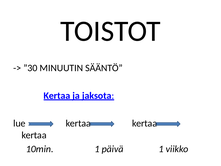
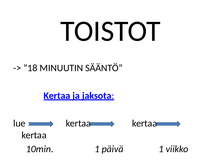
”30: ”30 -> ”18 (30, 68)
